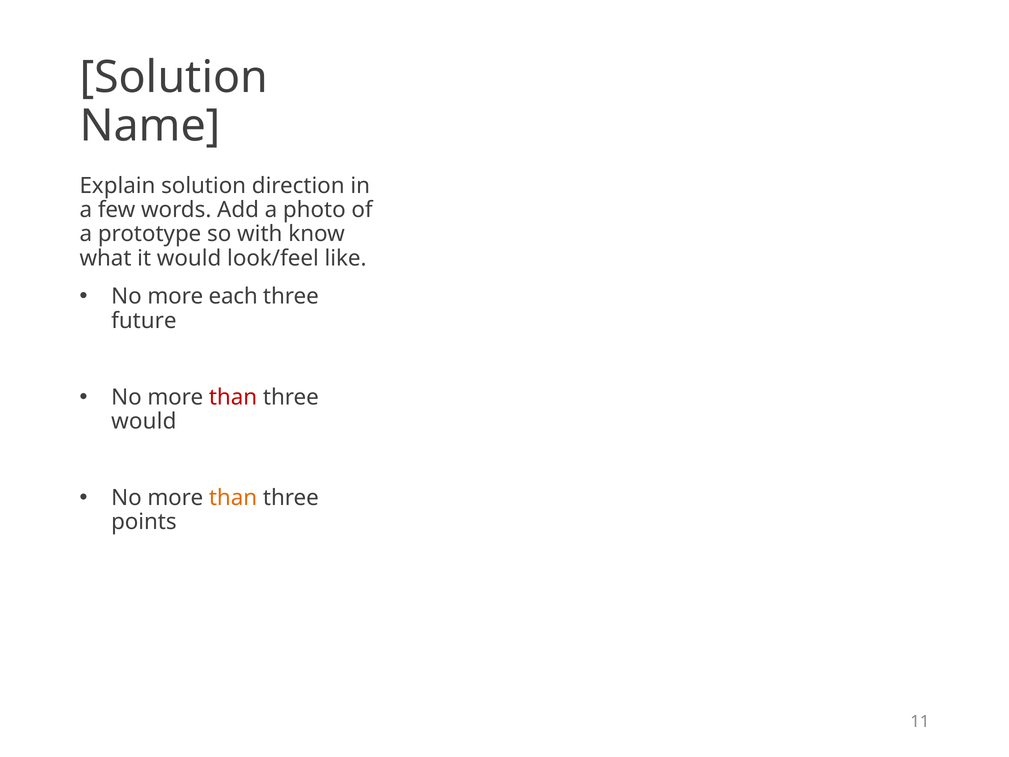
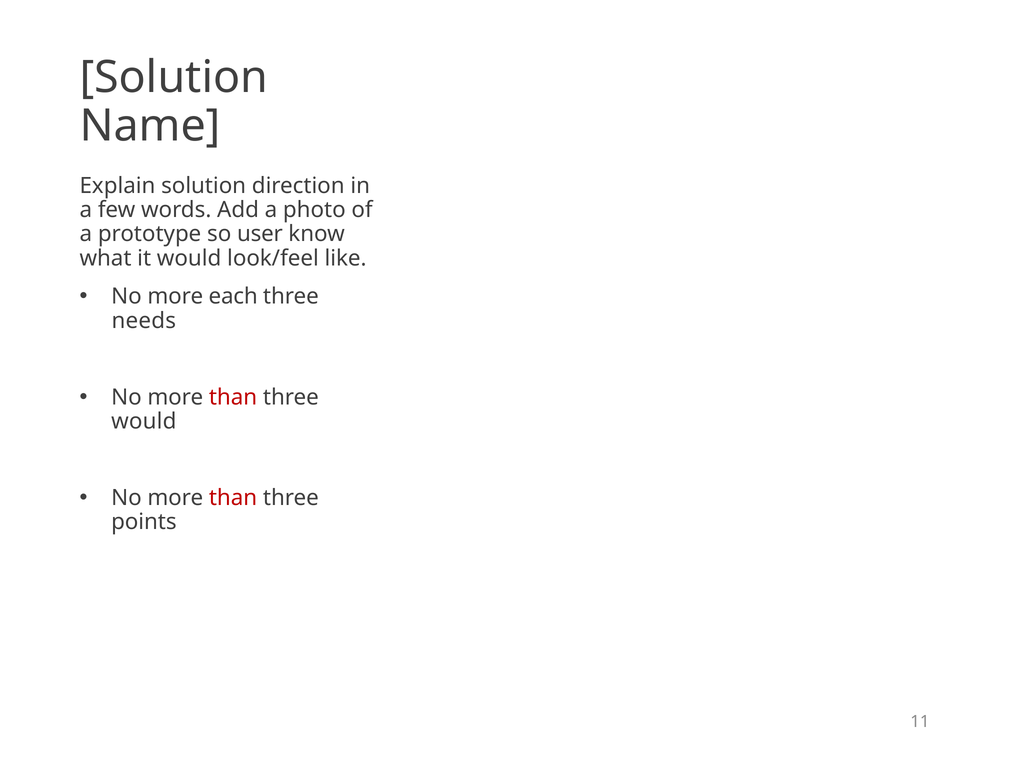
with: with -> user (260, 234)
future: future -> needs (144, 321)
than colour: orange -> red (233, 498)
